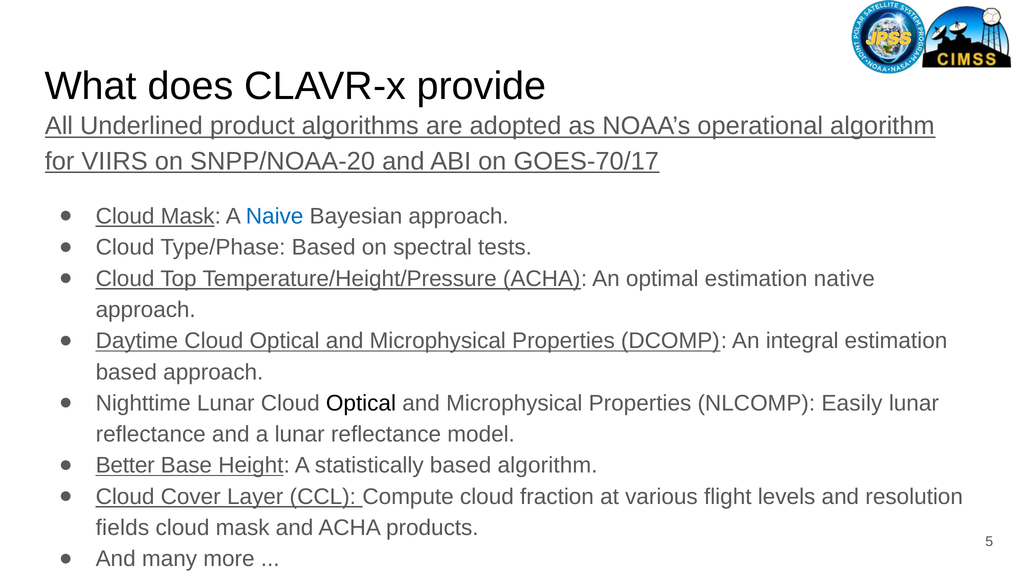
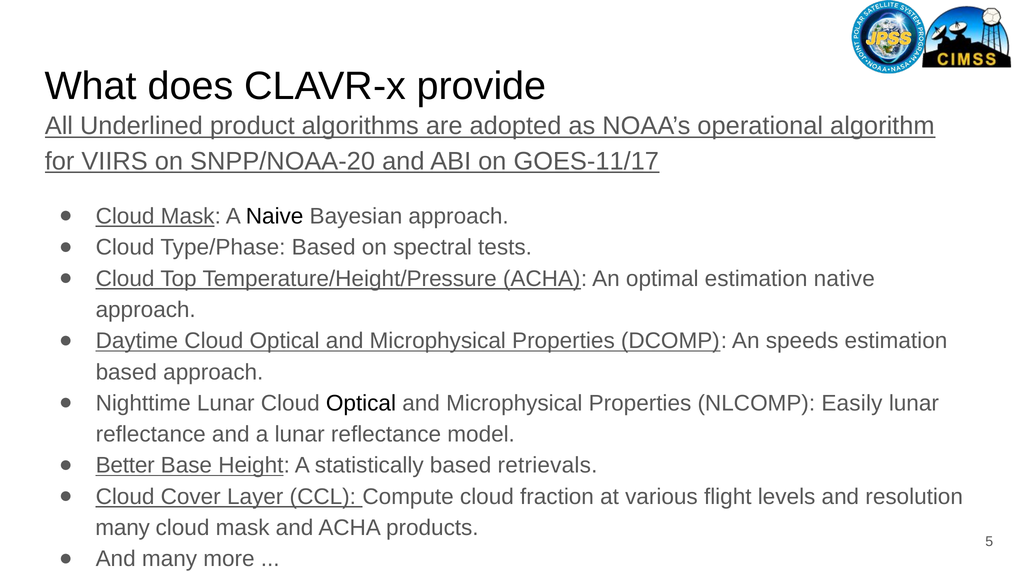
GOES-70/17: GOES-70/17 -> GOES-11/17 (586, 161)
Naive colour: blue -> black (275, 216)
integral: integral -> speeds (802, 341)
based algorithm: algorithm -> retrievals (548, 466)
fields: fields -> many (123, 528)
